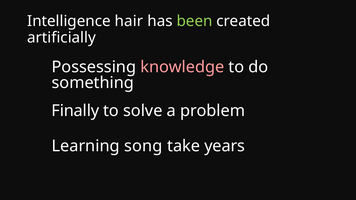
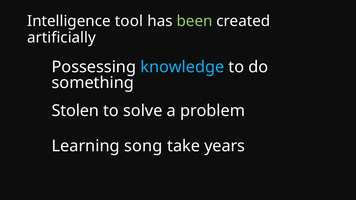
hair: hair -> tool (129, 21)
knowledge colour: pink -> light blue (182, 67)
Finally: Finally -> Stolen (75, 111)
